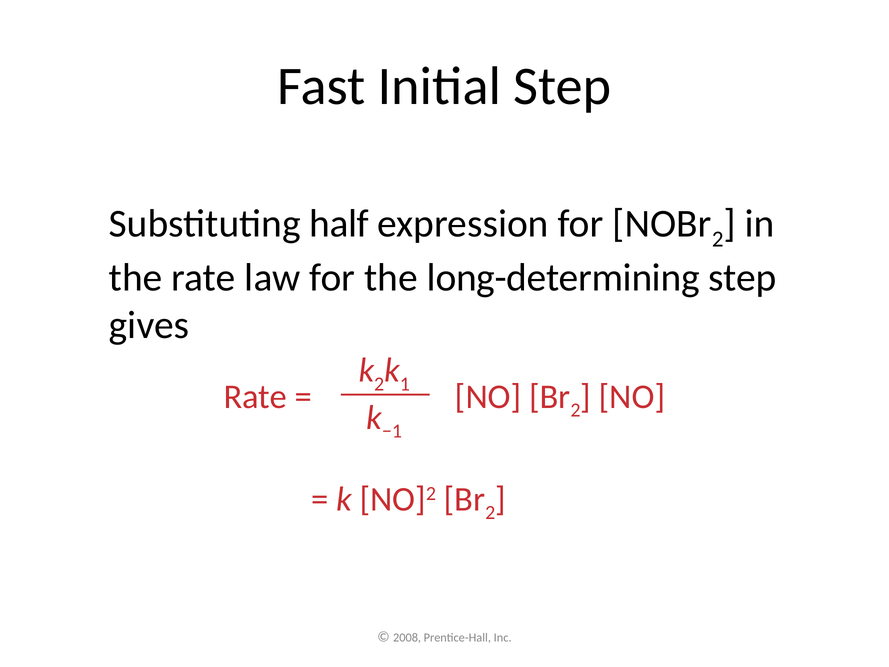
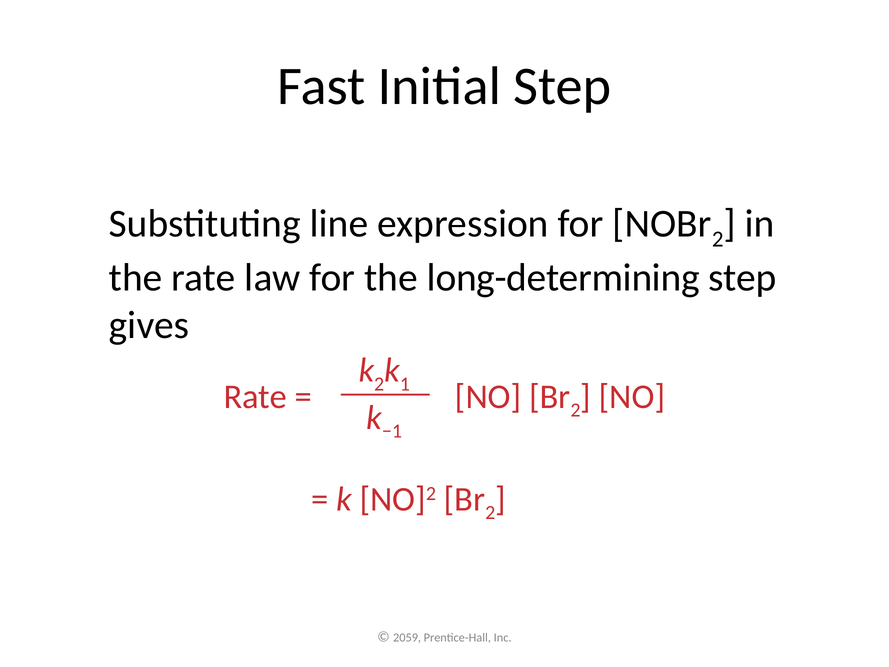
half: half -> line (339, 224)
2008: 2008 -> 2059 (407, 638)
